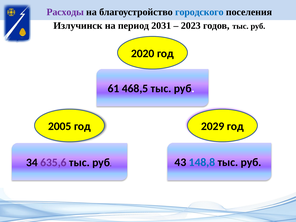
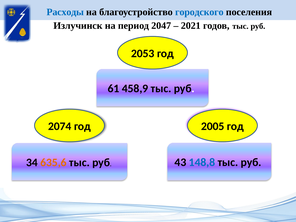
Расходы colour: purple -> blue (65, 12)
2031: 2031 -> 2047 (161, 26)
2023: 2023 -> 2021 (191, 26)
2020: 2020 -> 2053 (143, 54)
468,5: 468,5 -> 458,9 (135, 88)
2005: 2005 -> 2074 (60, 126)
2029: 2029 -> 2005 (213, 126)
635,6 colour: purple -> orange (53, 162)
